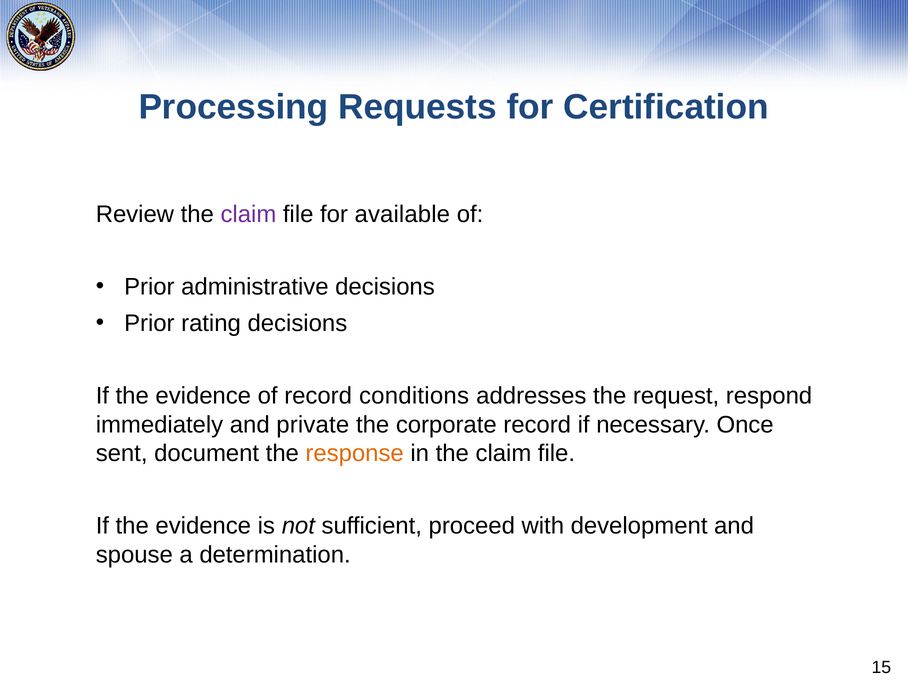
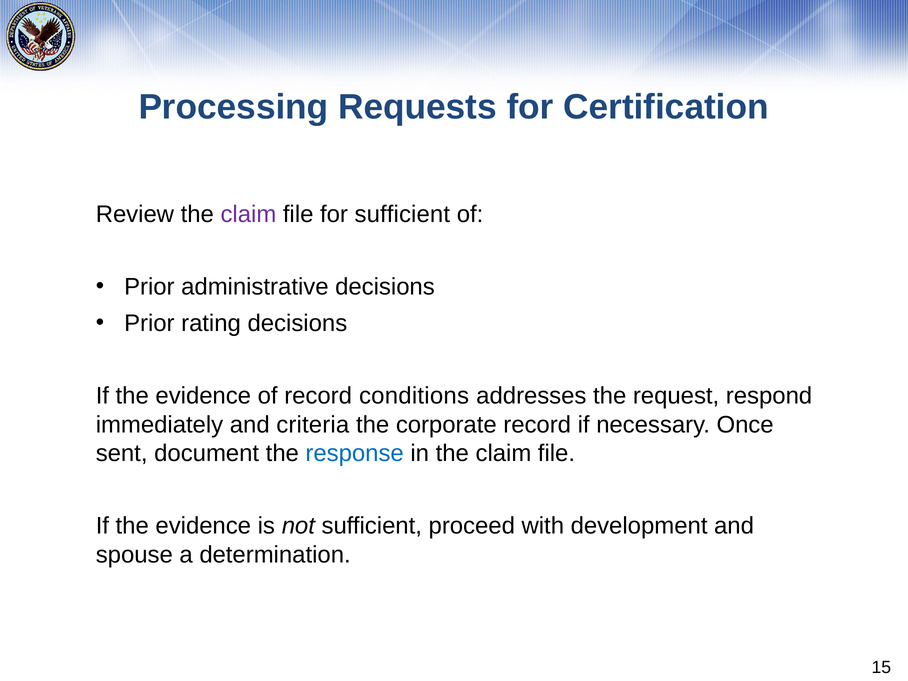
for available: available -> sufficient (402, 214)
private: private -> criteria (313, 425)
response colour: orange -> blue (355, 453)
